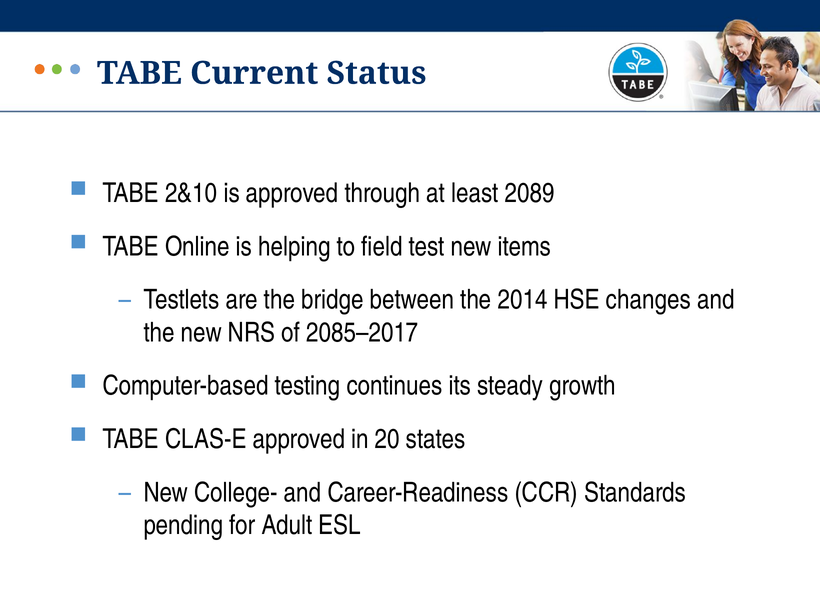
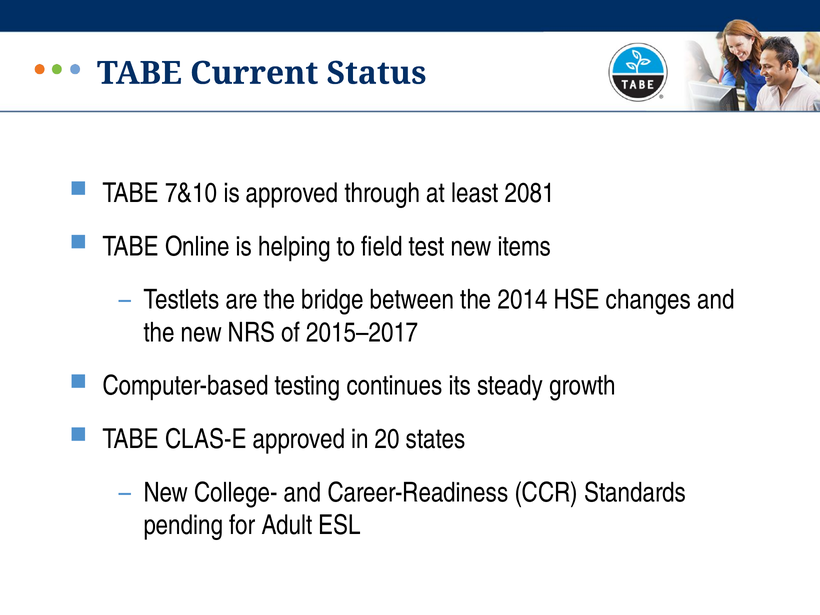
2&10: 2&10 -> 7&10 (191, 193)
2089: 2089 -> 2081 (530, 193)
2085–2017: 2085–2017 -> 2015–2017 (362, 333)
